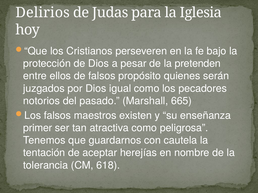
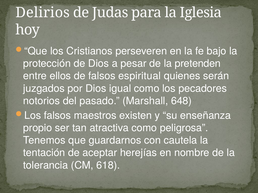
propósito: propósito -> espiritual (140, 76)
665: 665 -> 648 (181, 101)
primer: primer -> propio (38, 128)
